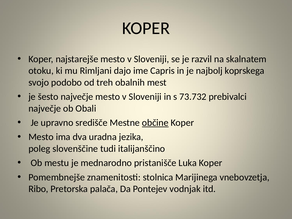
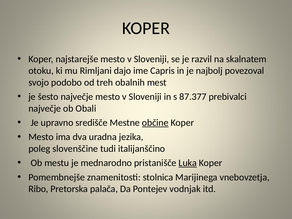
koprskega: koprskega -> povezoval (245, 71)
73.732: 73.732 -> 87.377 (193, 97)
Luka underline: none -> present (188, 163)
